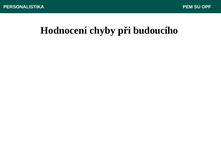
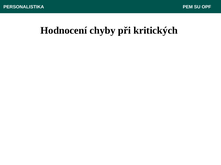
budoucího: budoucího -> kritických (156, 30)
